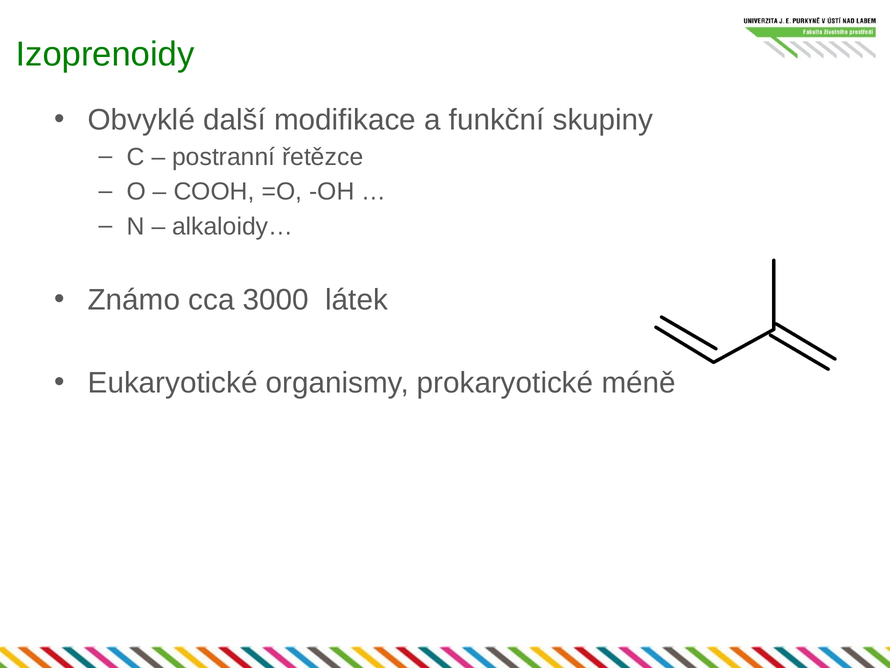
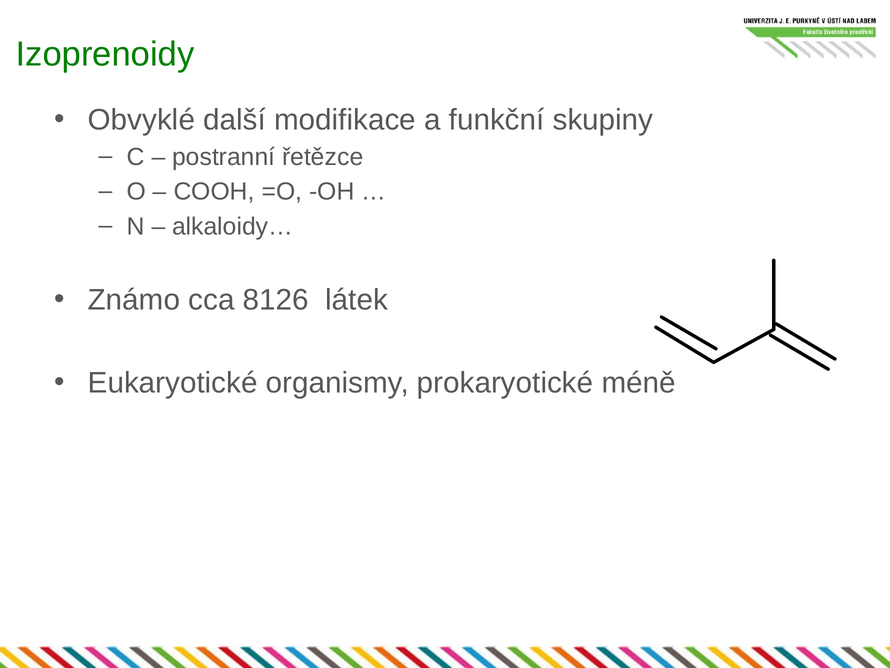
3000: 3000 -> 8126 (276, 300)
